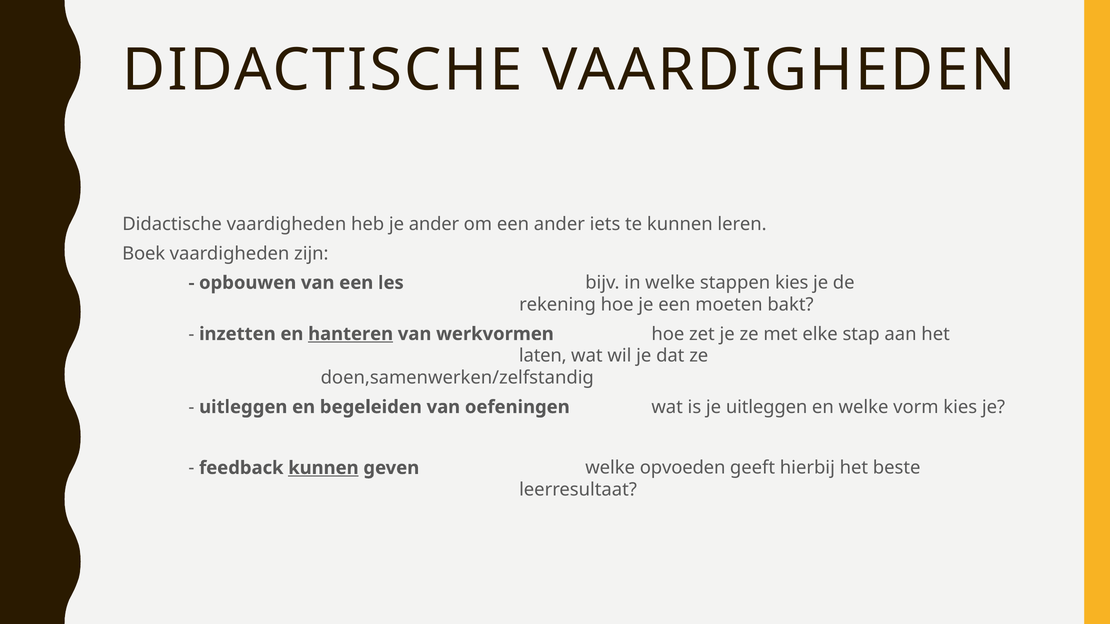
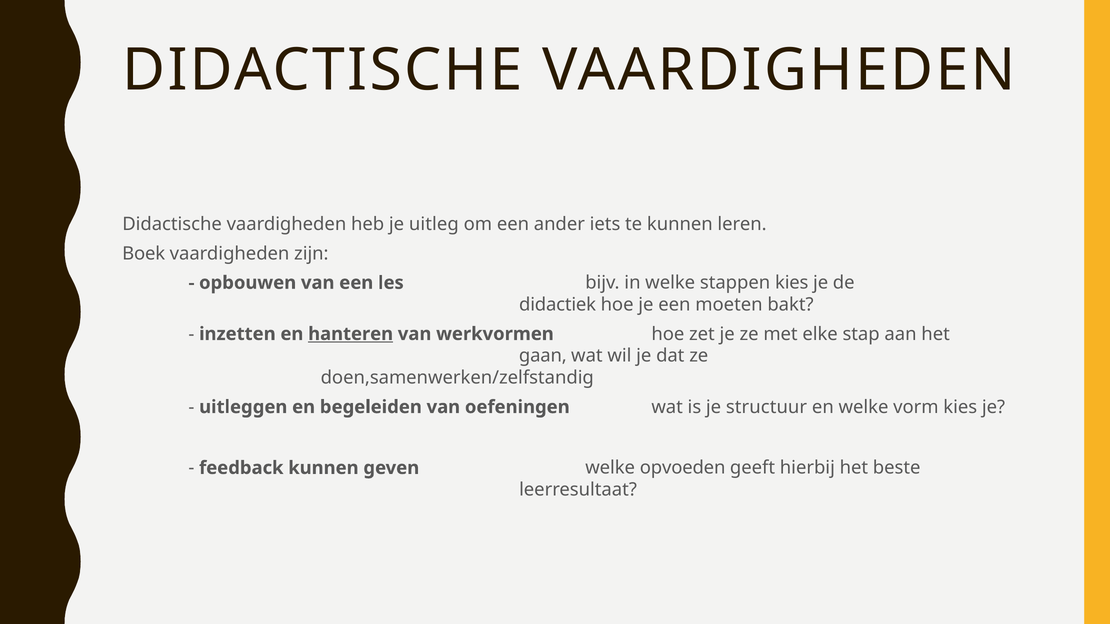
je ander: ander -> uitleg (434, 224)
rekening: rekening -> didactiek (558, 305)
laten: laten -> gaan (543, 356)
je uitleggen: uitleggen -> structuur (767, 407)
kunnen underline: present -> none (323, 468)
